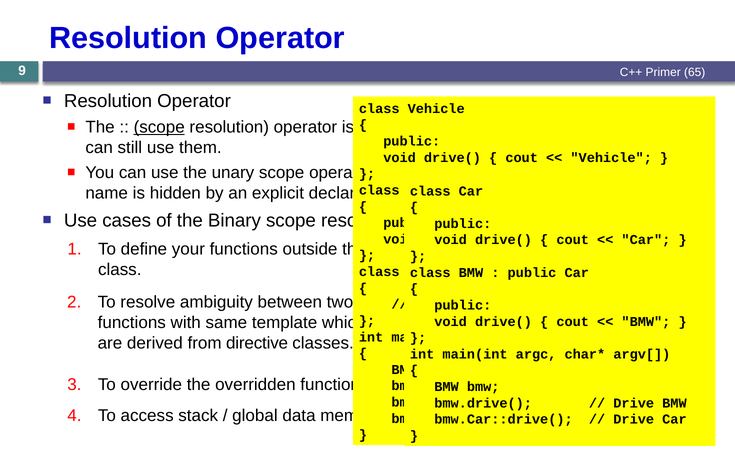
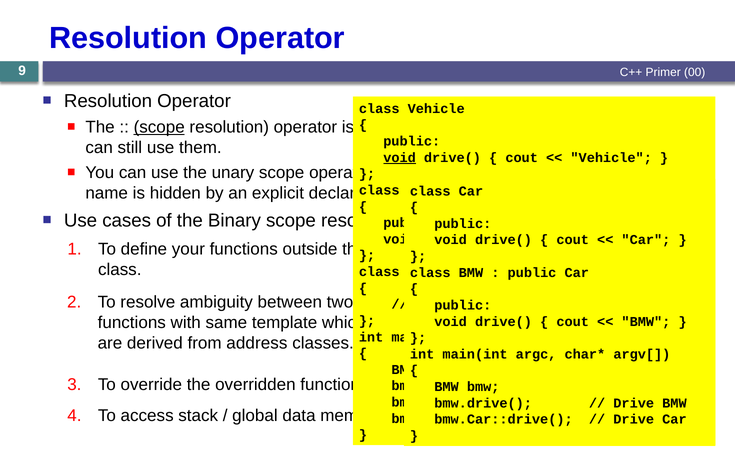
65: 65 -> 00 (695, 72)
void underline: none -> present (400, 158)
directive: directive -> address (257, 343)
